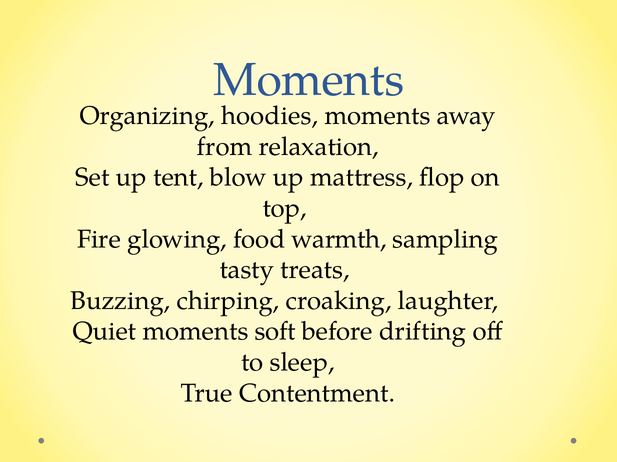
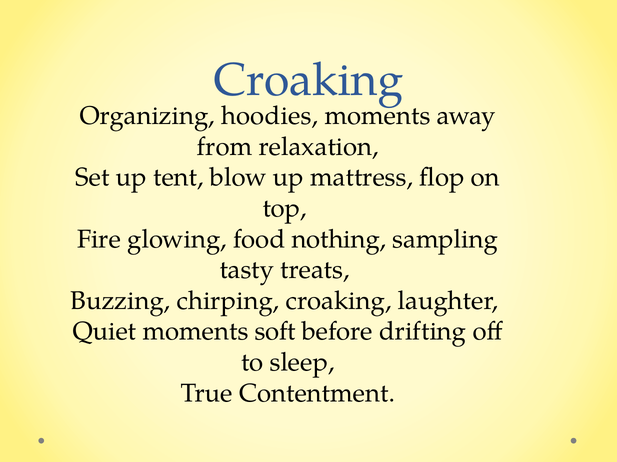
Moments: Moments -> Croaking (309, 80)
warmth: warmth -> nothing (339, 240)
